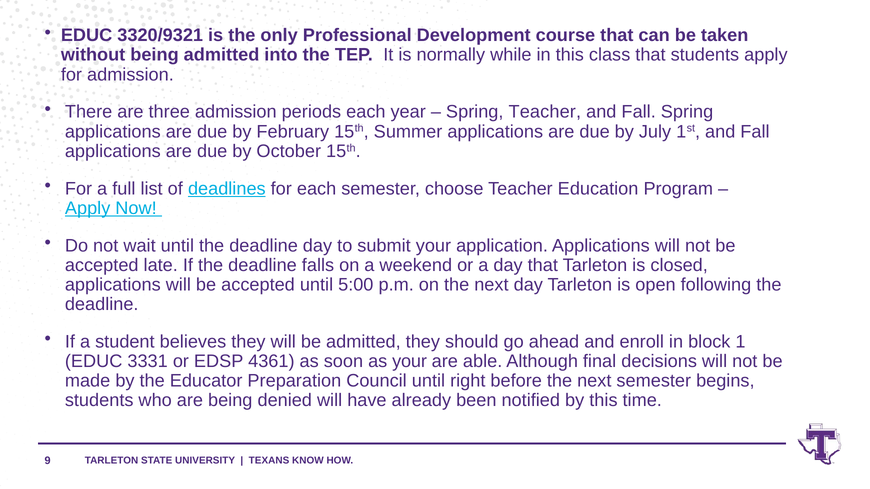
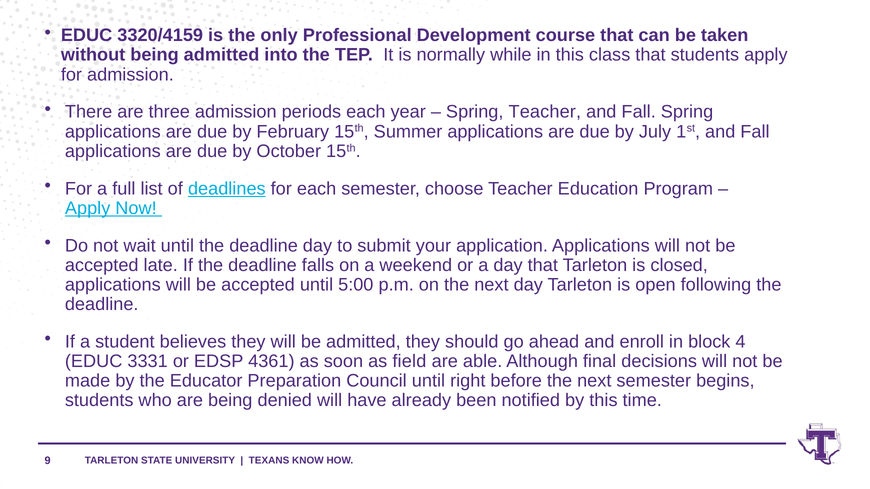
3320/9321: 3320/9321 -> 3320/4159 (160, 35)
1: 1 -> 4 (741, 342)
as your: your -> field (409, 362)
